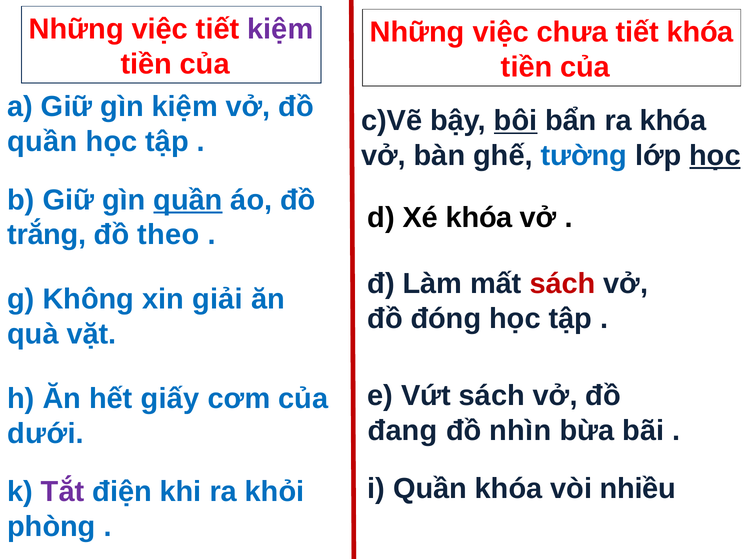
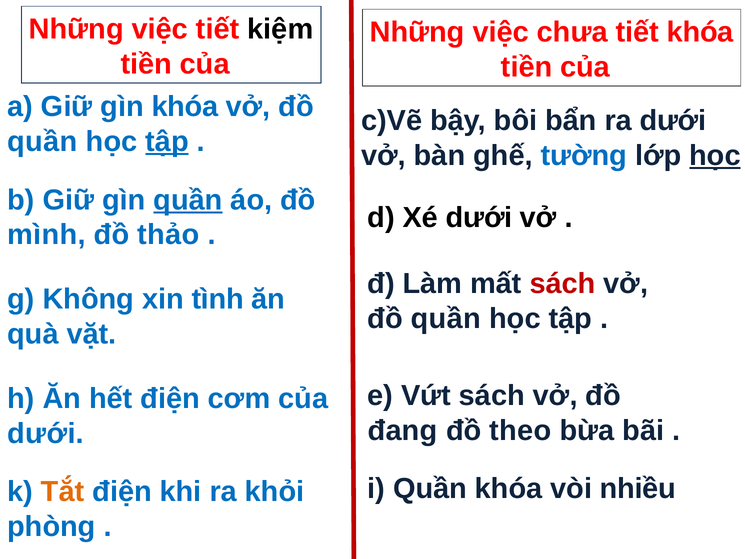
kiệm colour: purple -> black (280, 29)
gìn kiệm: kiệm -> khóa (185, 107)
bôi underline: present -> none (516, 121)
ra khóa: khóa -> dưới (673, 121)
tập underline: none -> present (167, 142)
Xé khóa: khóa -> dưới (479, 217)
trắng: trắng -> mình (46, 235)
theo: theo -> thảo (168, 235)
giải: giải -> tình (218, 299)
đóng: đóng -> quần (446, 319)
hết giấy: giấy -> điện (170, 399)
nhìn: nhìn -> theo (520, 430)
Tắt colour: purple -> orange (63, 492)
